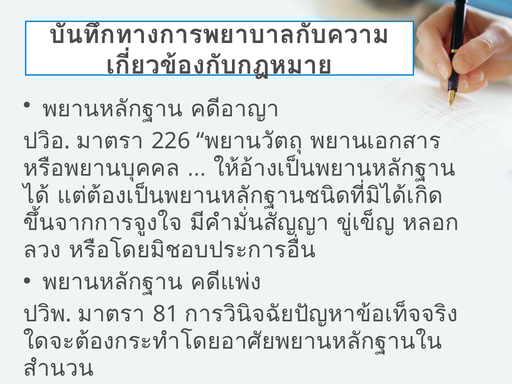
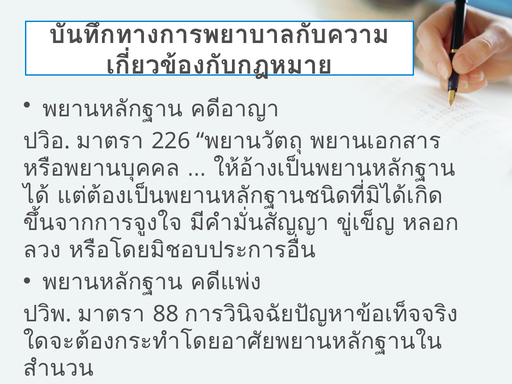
81: 81 -> 88 (166, 314)
